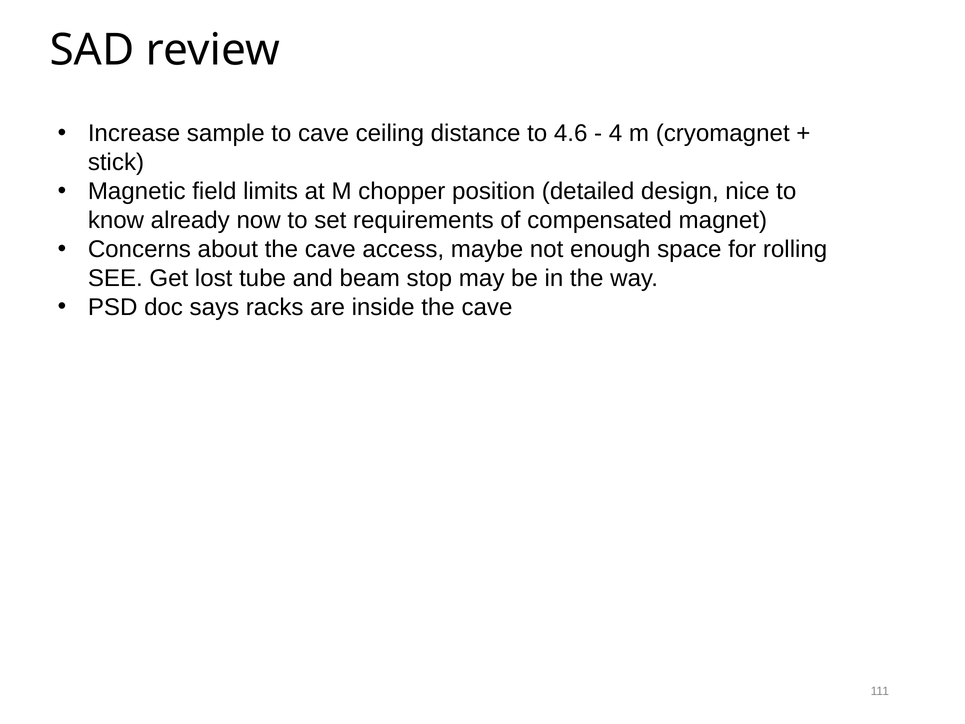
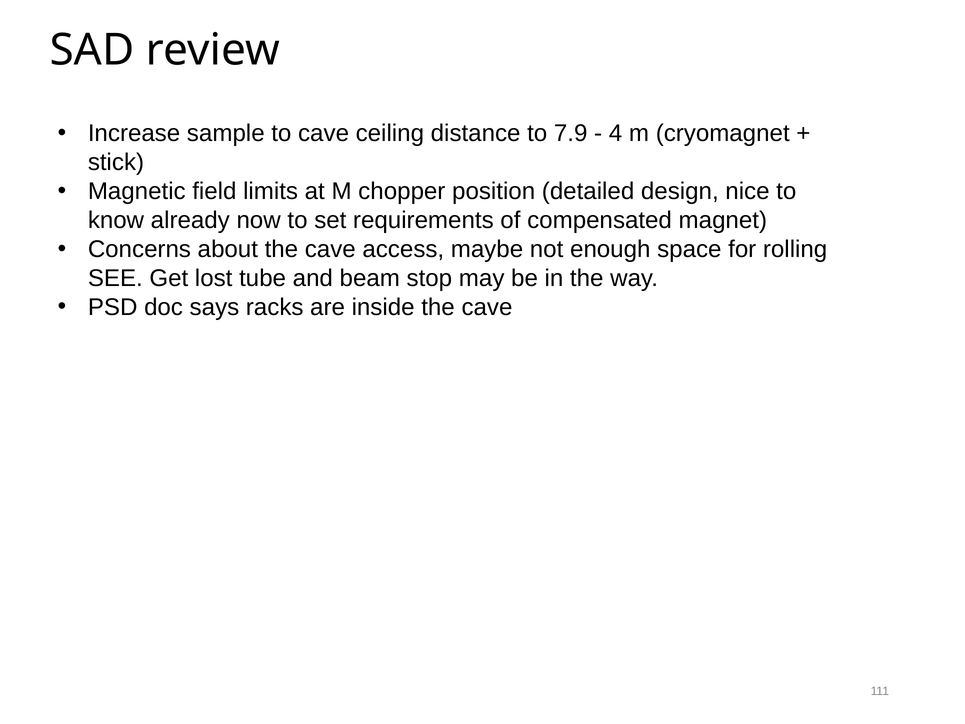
4.6: 4.6 -> 7.9 (571, 133)
